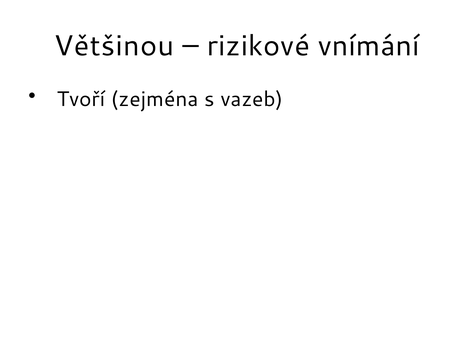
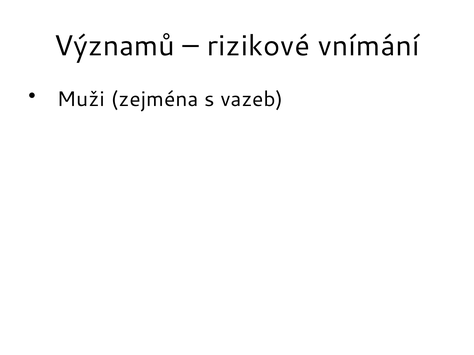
Většinou: Většinou -> Významů (114, 46)
Tvoří: Tvoří -> Muži (81, 99)
